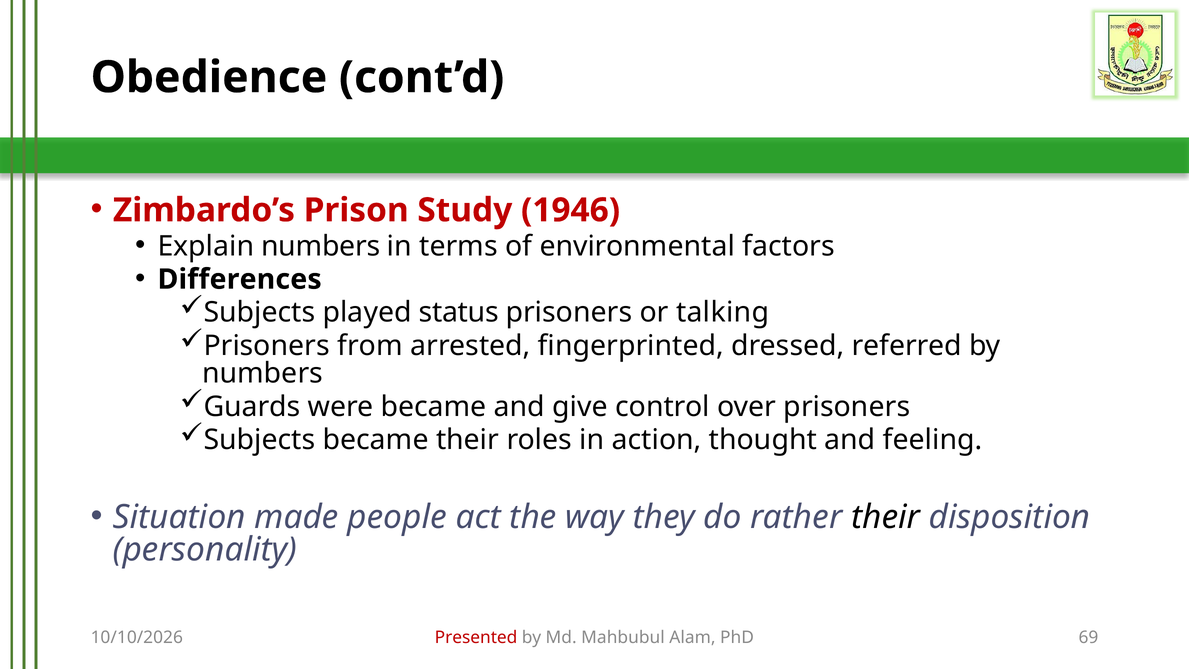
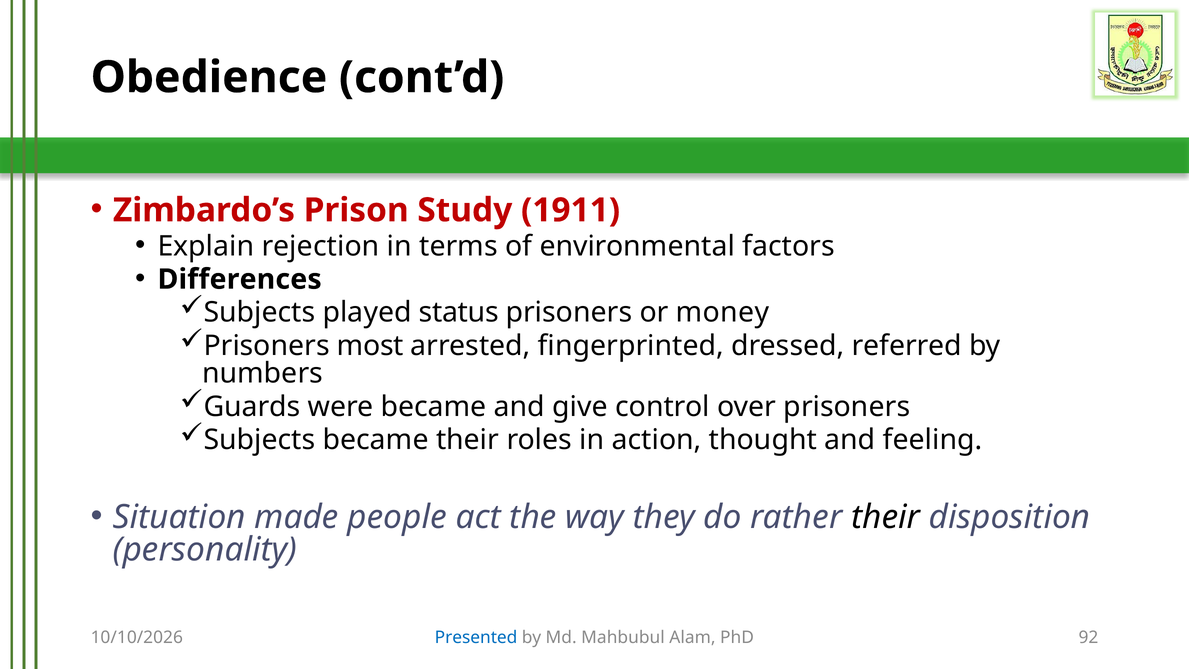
1946: 1946 -> 1911 (571, 210)
Explain numbers: numbers -> rejection (320, 246)
talking: talking -> money (723, 312)
from: from -> most (370, 346)
Presented colour: red -> blue (476, 637)
69: 69 -> 92 (1088, 637)
